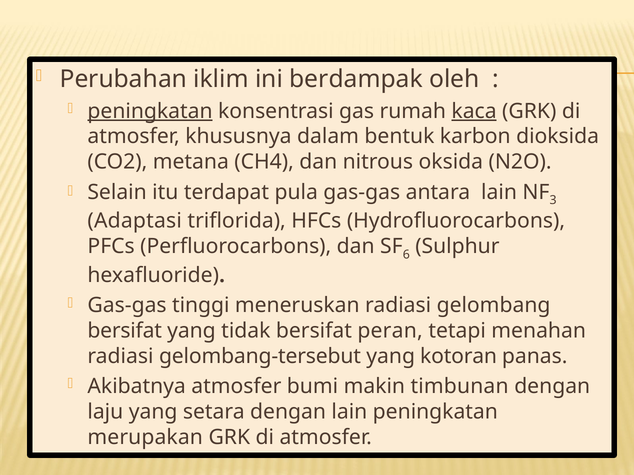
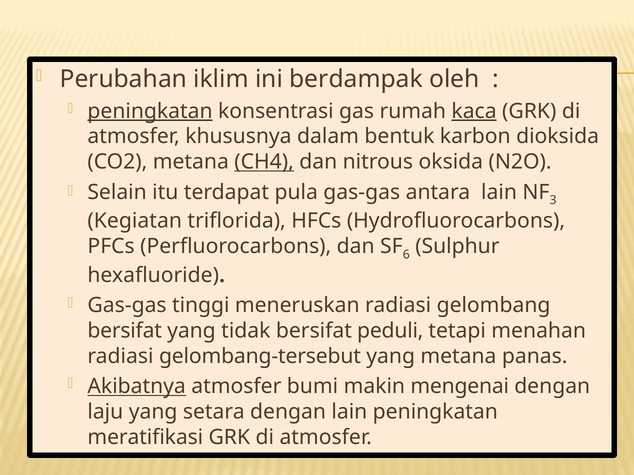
CH4 underline: none -> present (264, 162)
Adaptasi: Adaptasi -> Kegiatan (135, 221)
peran: peran -> peduli (390, 331)
yang kotoran: kotoran -> metana (458, 356)
Akibatnya underline: none -> present (137, 387)
timbunan: timbunan -> mengenai (460, 387)
merupakan: merupakan -> meratifikasi (145, 437)
